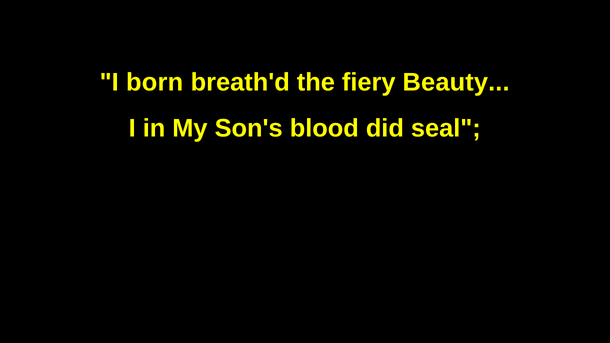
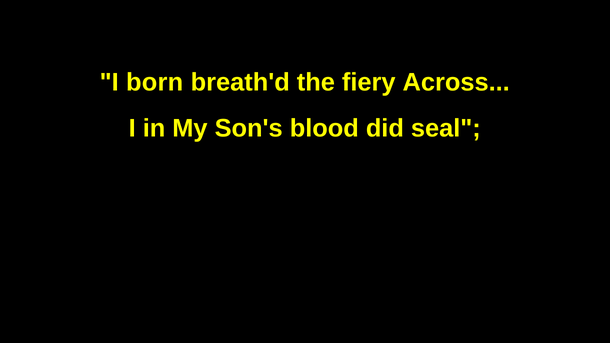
Beauty: Beauty -> Across (456, 83)
